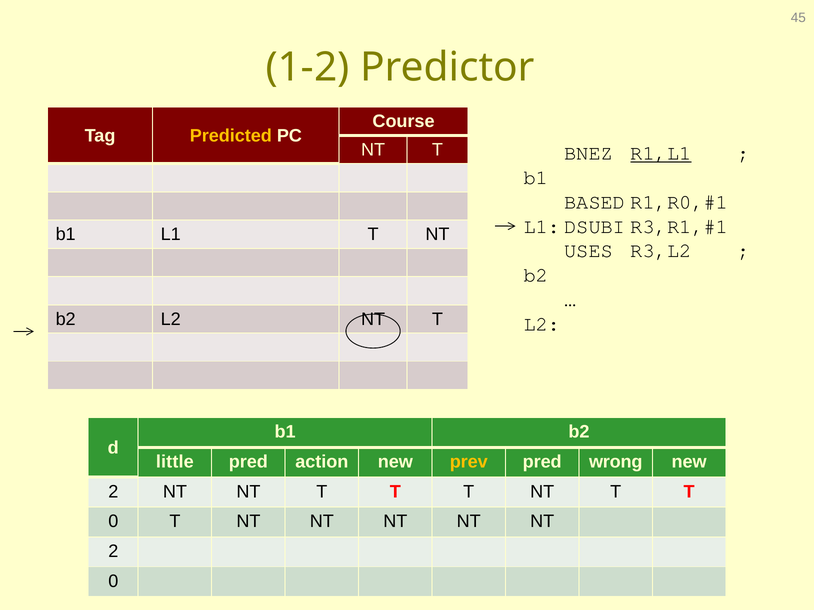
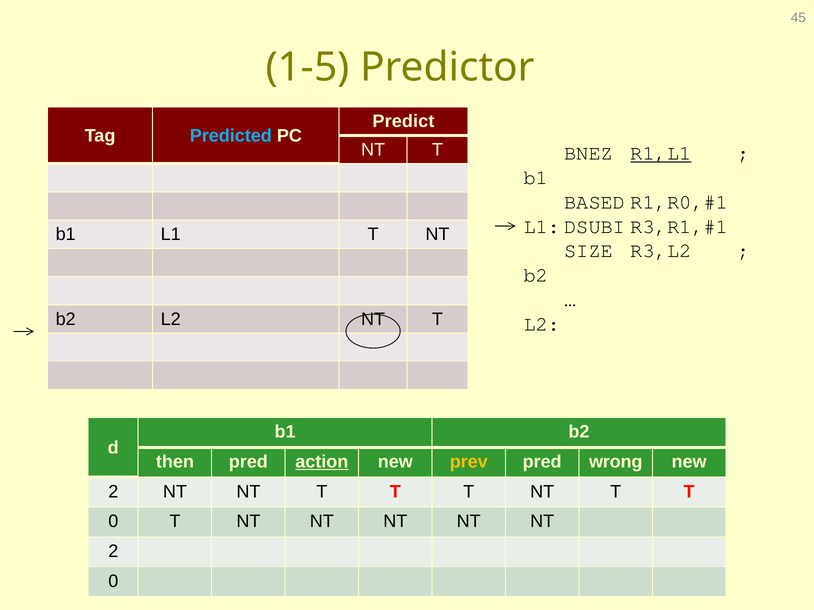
1-2: 1-2 -> 1-5 (307, 67)
Course: Course -> Predict (403, 122)
Predicted colour: yellow -> light blue (231, 136)
USES: USES -> SIZE (589, 251)
little: little -> then (175, 462)
action underline: none -> present (322, 462)
